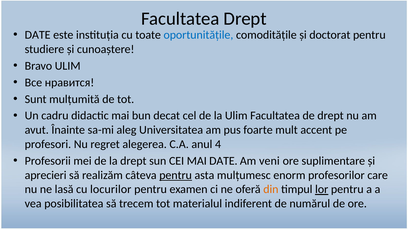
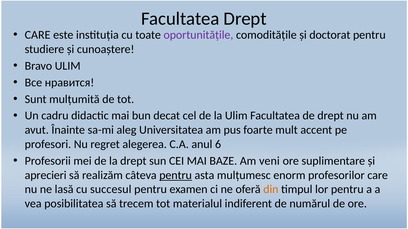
DATE: DATE -> CARE (38, 35)
oportunitățile colour: blue -> purple (198, 35)
4: 4 -> 6 (218, 145)
MAI DATE: DATE -> BAZE (223, 161)
locurilor: locurilor -> succesul (111, 190)
lor underline: present -> none (322, 190)
